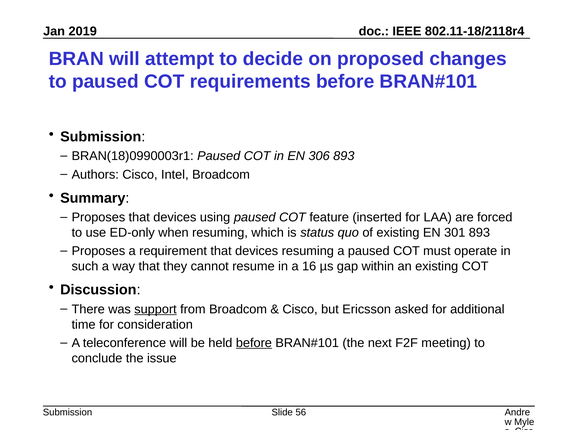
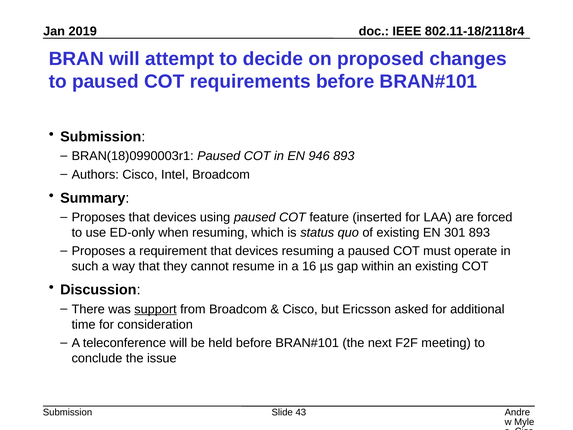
306: 306 -> 946 (319, 156)
before underline: present -> none (254, 343)
56: 56 -> 43 (301, 412)
